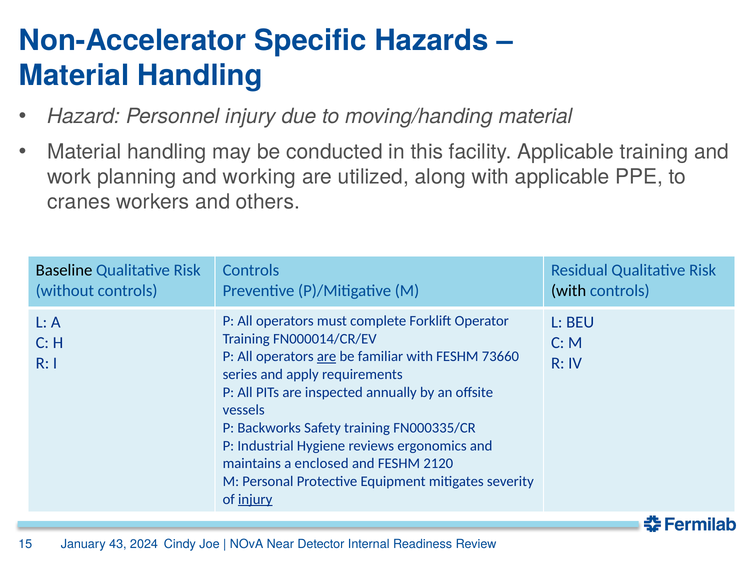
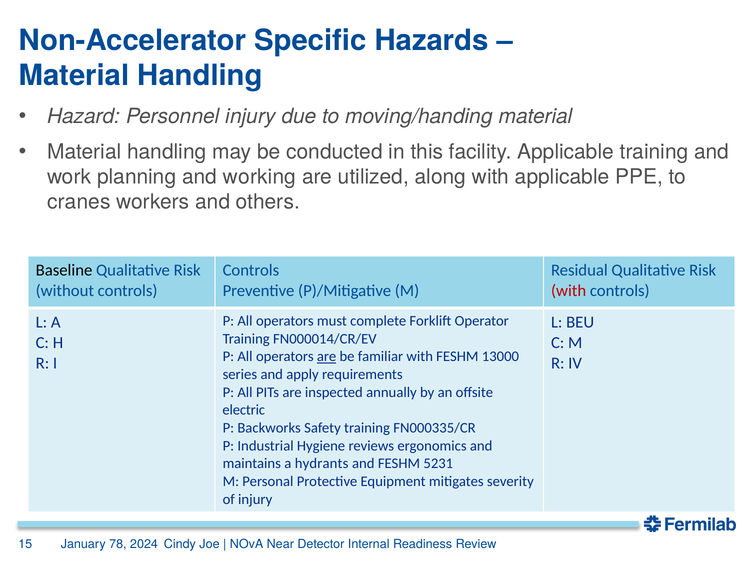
with colour: black -> red (569, 291)
73660: 73660 -> 13000 (500, 357)
vessels: vessels -> electric (244, 410)
enclosed: enclosed -> hydrants (322, 464)
2120: 2120 -> 5231 (438, 464)
injury underline: present -> none (255, 500)
43: 43 -> 78 (118, 545)
